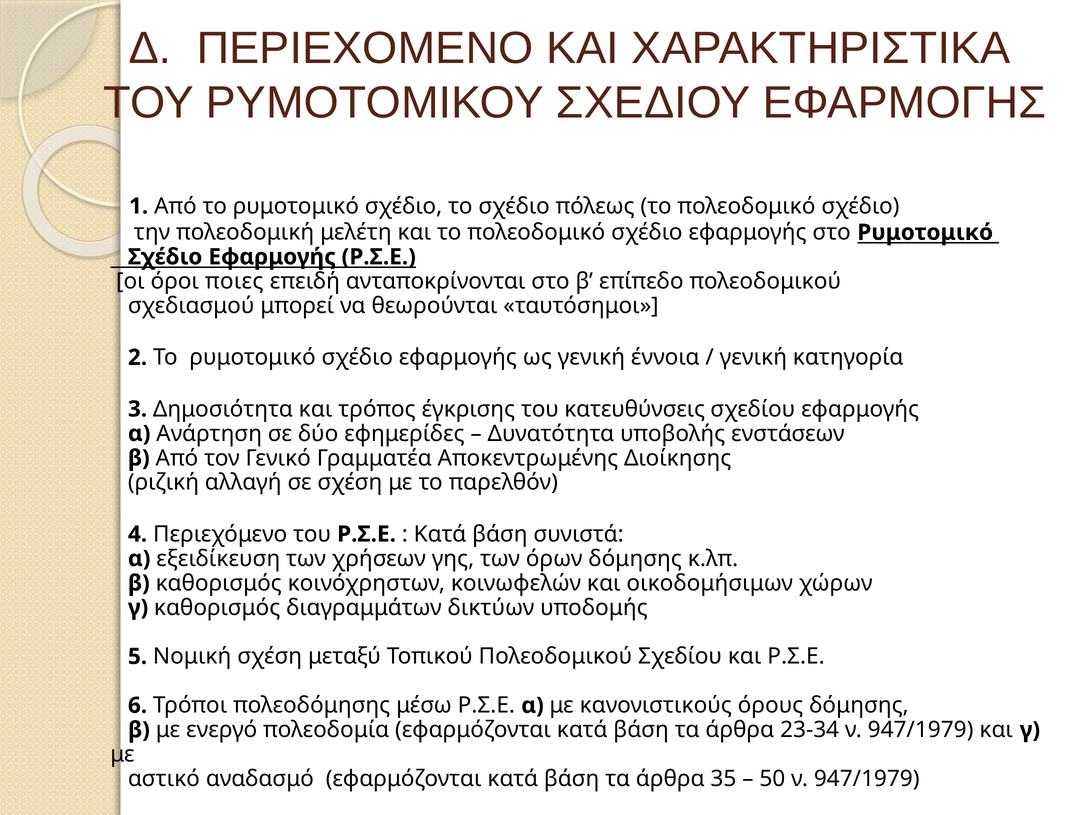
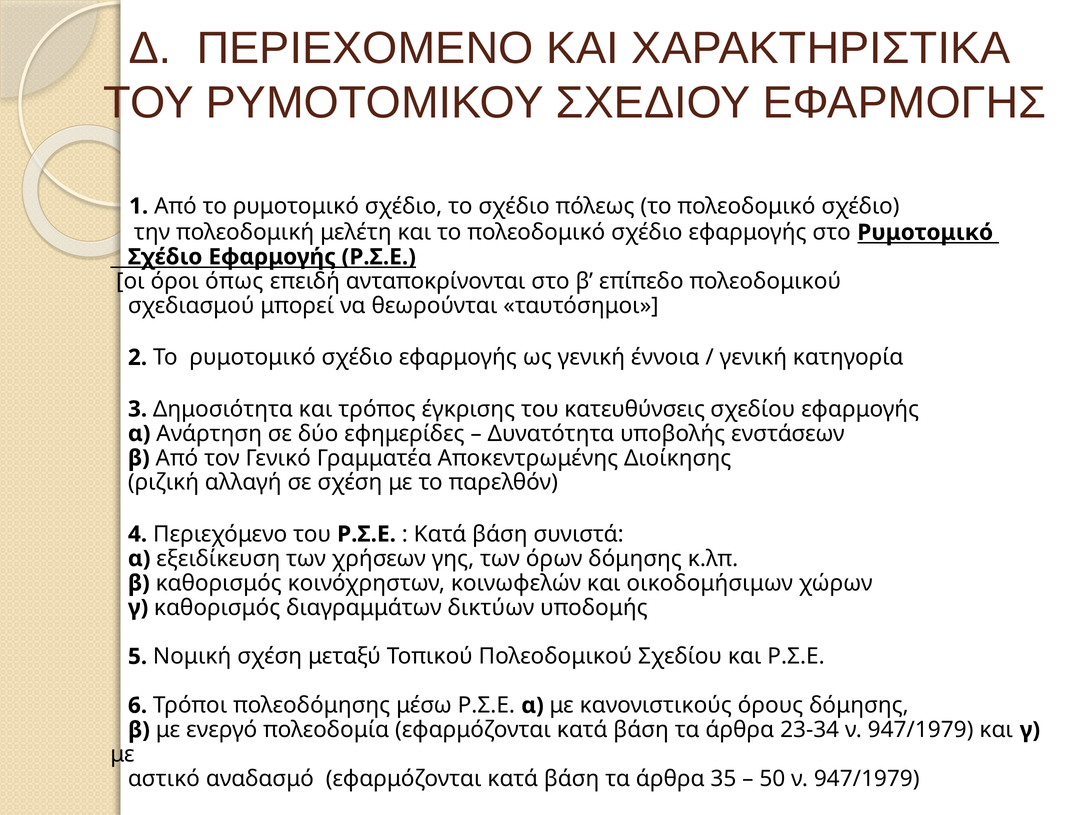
ποιες: ποιες -> όπως (234, 281)
